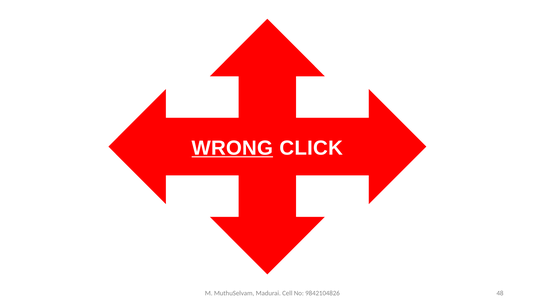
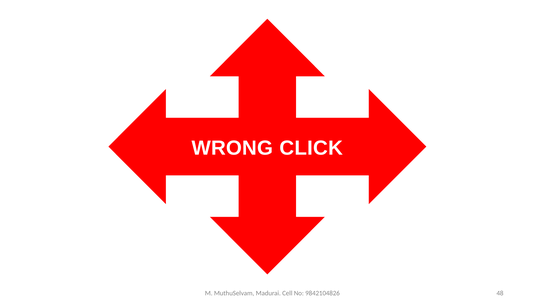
WRONG underline: present -> none (232, 148)
